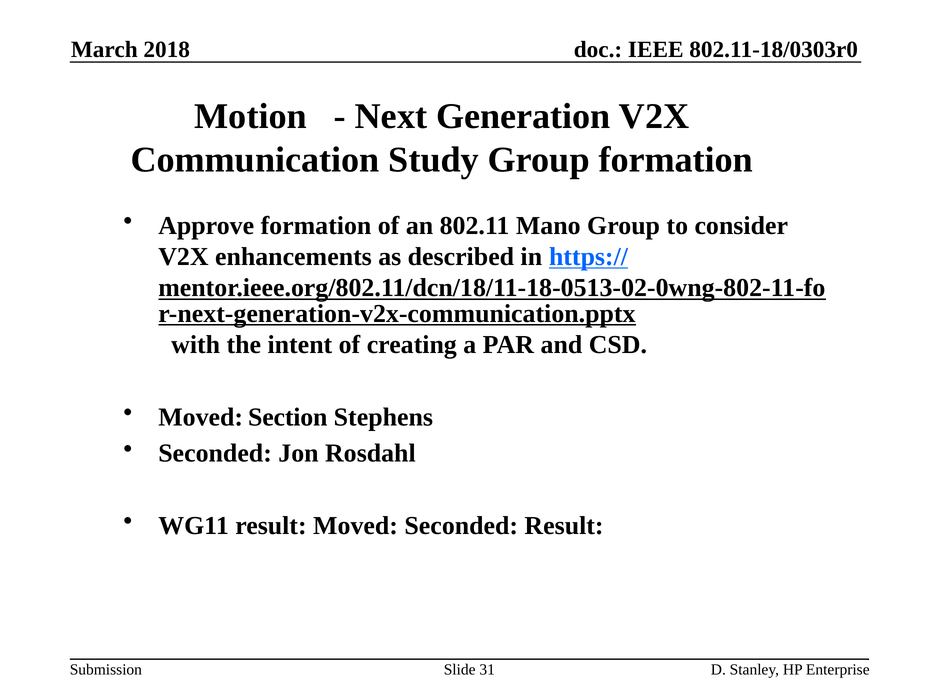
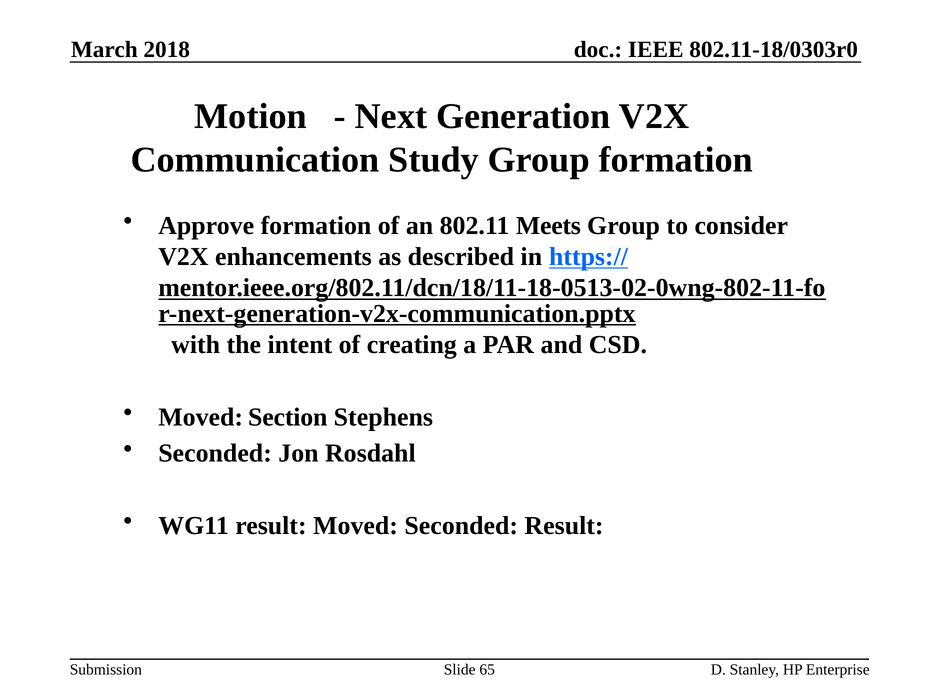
Mano: Mano -> Meets (548, 226)
31: 31 -> 65 (487, 670)
